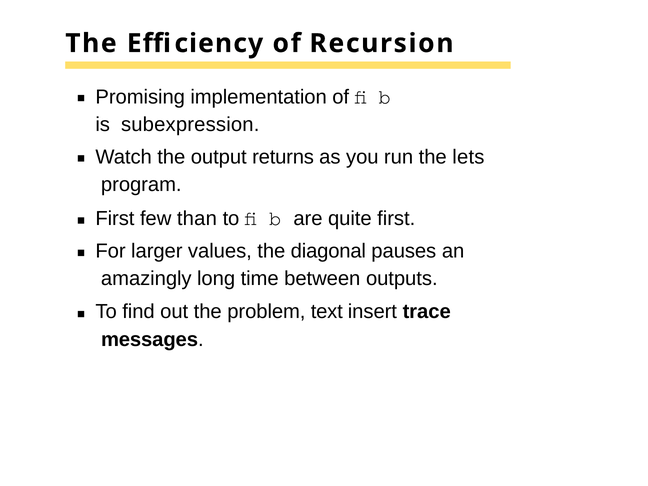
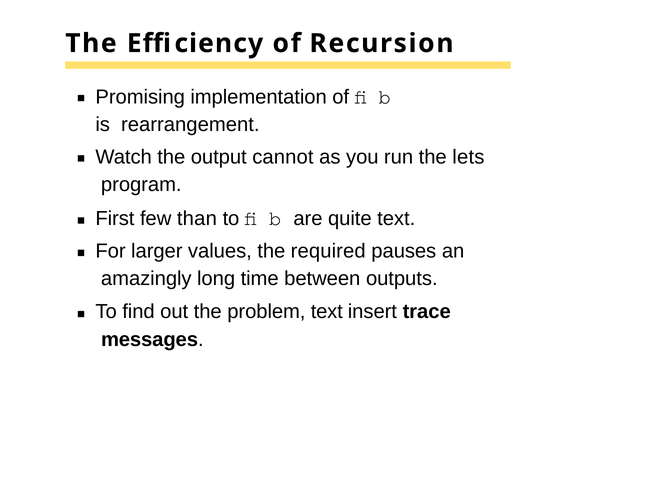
subexpression: subexpression -> rearrangement (190, 125)
returns: returns -> cannot (283, 157)
quite first: first -> text (396, 219)
diagonal: diagonal -> required (328, 251)
